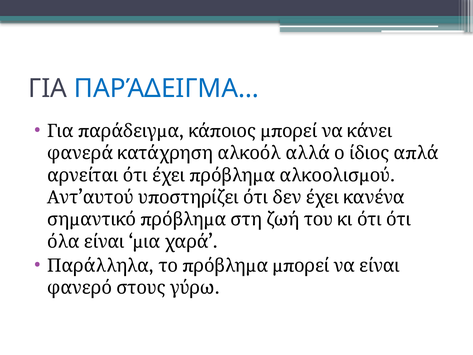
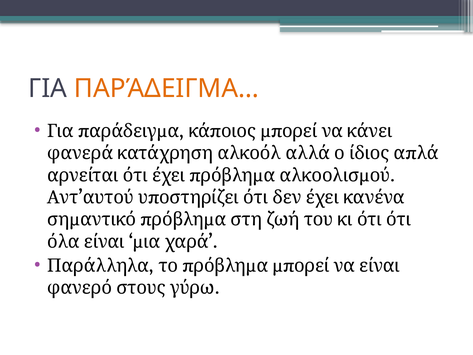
ΠΑΡΆΔΕΙΓΜΑ… colour: blue -> orange (166, 89)
